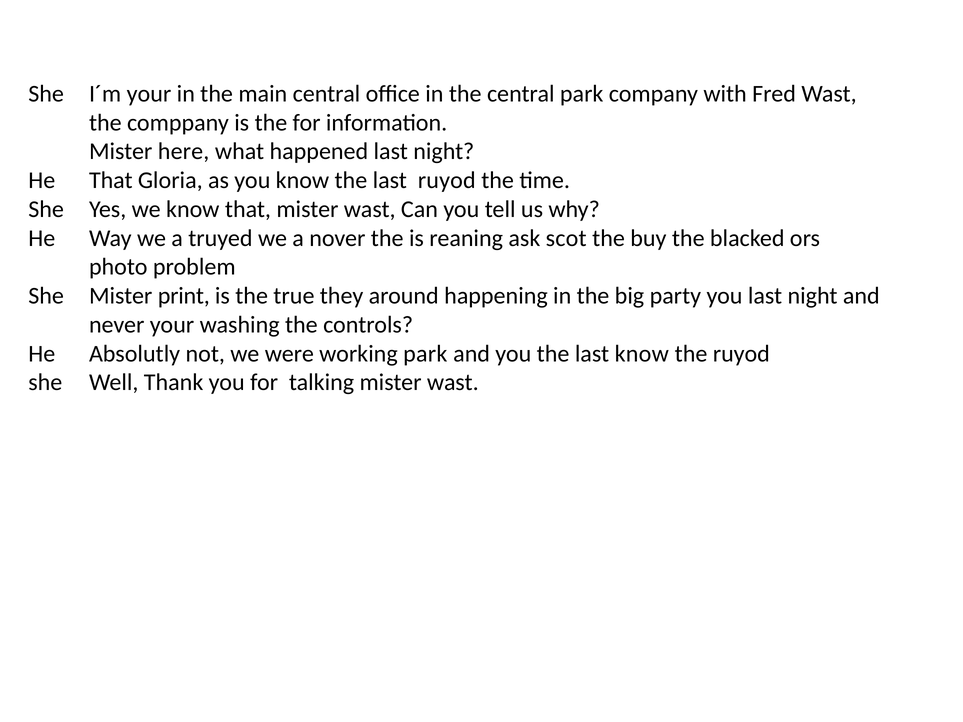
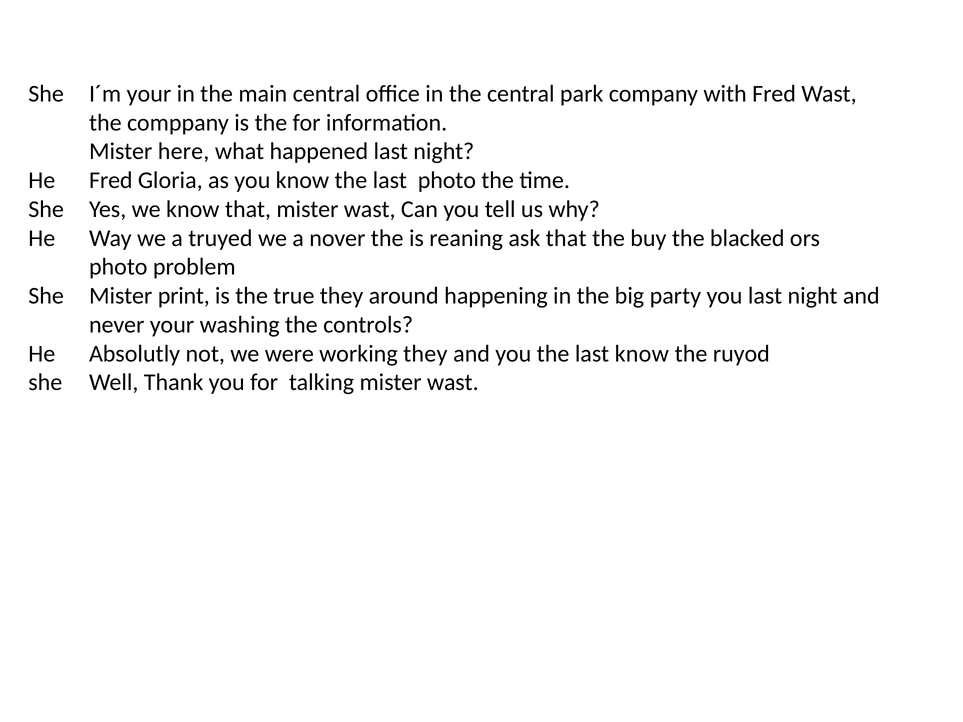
That: That -> Fred (111, 180)
last ruyod: ruyod -> photo (447, 180)
ask scot: scot -> that (566, 238)
working park: park -> they (425, 354)
